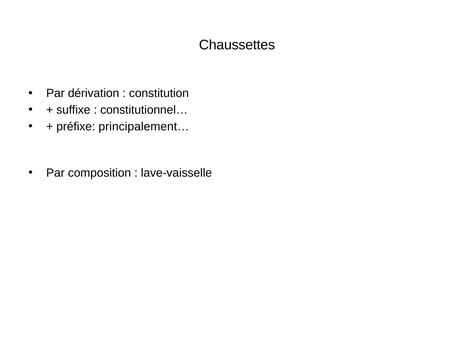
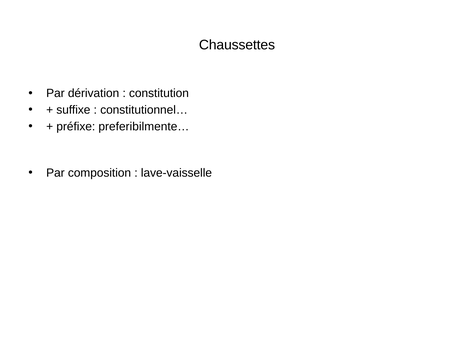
principalement…: principalement… -> preferibilmente… (144, 126)
